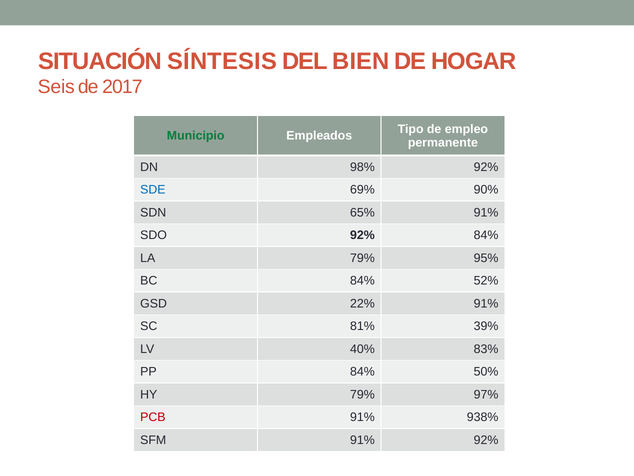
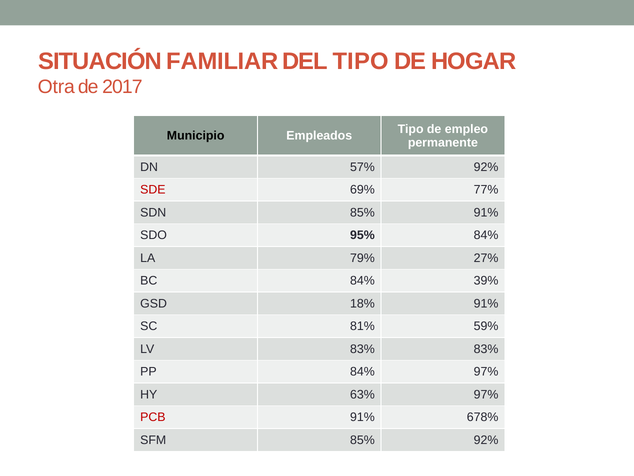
SÍNTESIS: SÍNTESIS -> FAMILIAR (222, 61)
DEL BIEN: BIEN -> TIPO (361, 61)
Seis: Seis -> Otra (56, 87)
Municipio colour: green -> black (196, 136)
98%: 98% -> 57% (362, 167)
SDE colour: blue -> red (153, 190)
90%: 90% -> 77% (486, 190)
SDN 65%: 65% -> 85% (362, 212)
SDO 92%: 92% -> 95% (362, 235)
95%: 95% -> 27% (486, 258)
52%: 52% -> 39% (486, 281)
22%: 22% -> 18% (362, 303)
39%: 39% -> 59% (486, 326)
LV 40%: 40% -> 83% (362, 349)
84% 50%: 50% -> 97% (486, 371)
HY 79%: 79% -> 63% (362, 394)
938%: 938% -> 678% (483, 417)
SFM 91%: 91% -> 85% (362, 440)
